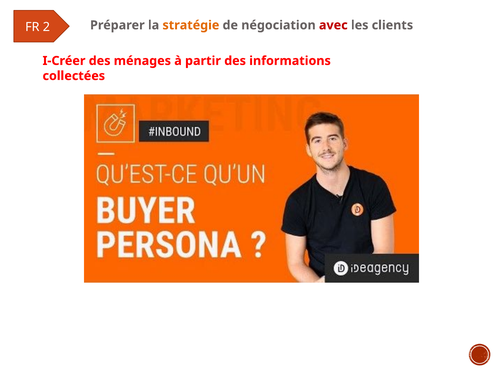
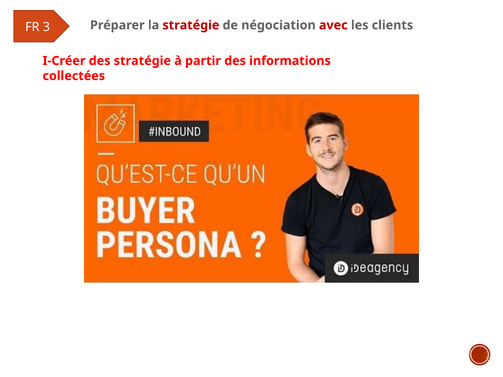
2: 2 -> 3 (46, 27)
stratégie colour: orange -> red (191, 25)
des ménages: ménages -> stratégie (142, 61)
